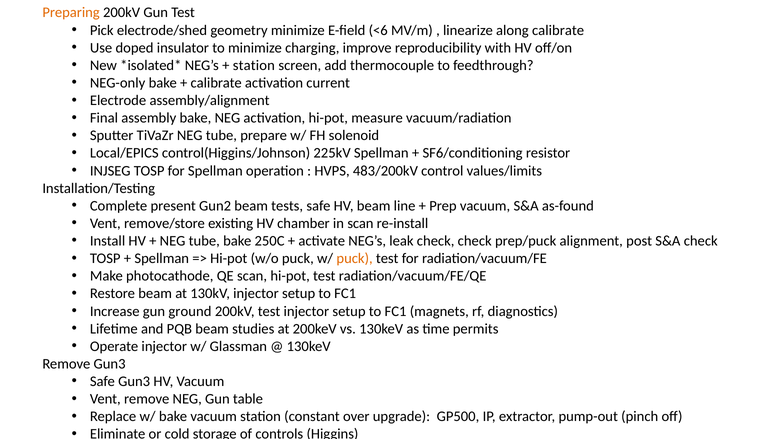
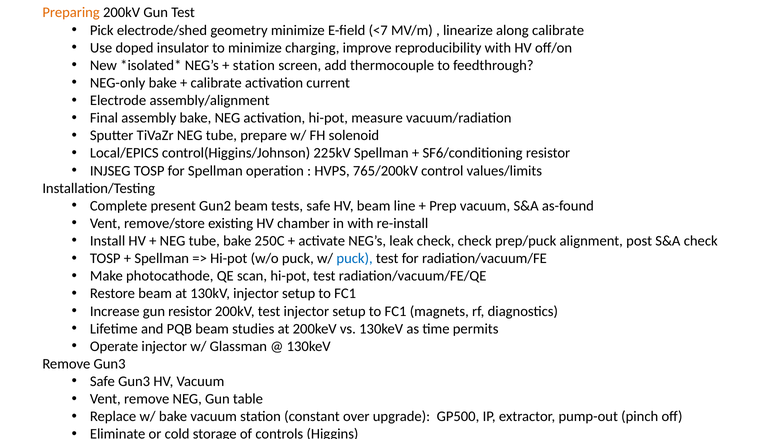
<6: <6 -> <7 (378, 30)
483/200kV: 483/200kV -> 765/200kV (385, 171)
in scan: scan -> with (360, 223)
puck colour: orange -> blue (355, 258)
gun ground: ground -> resistor (190, 311)
